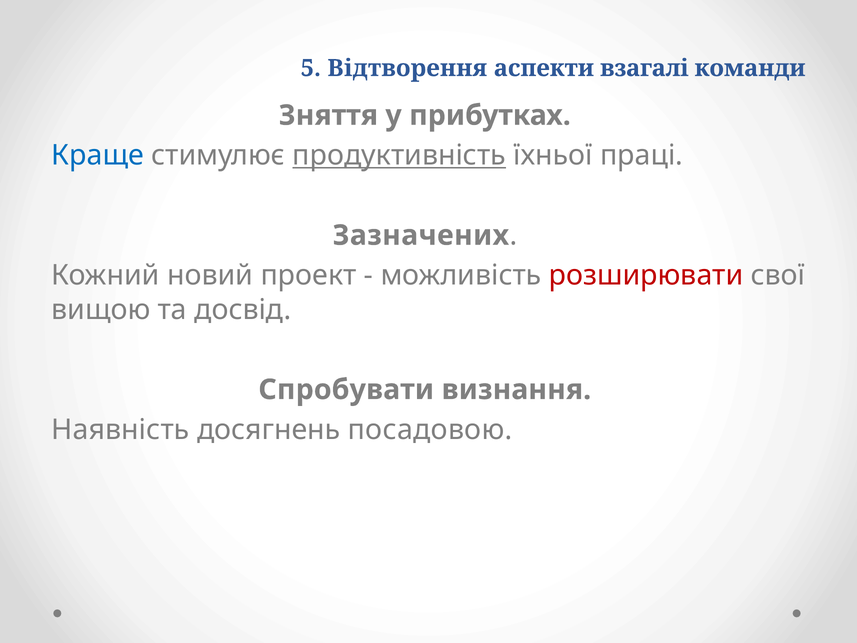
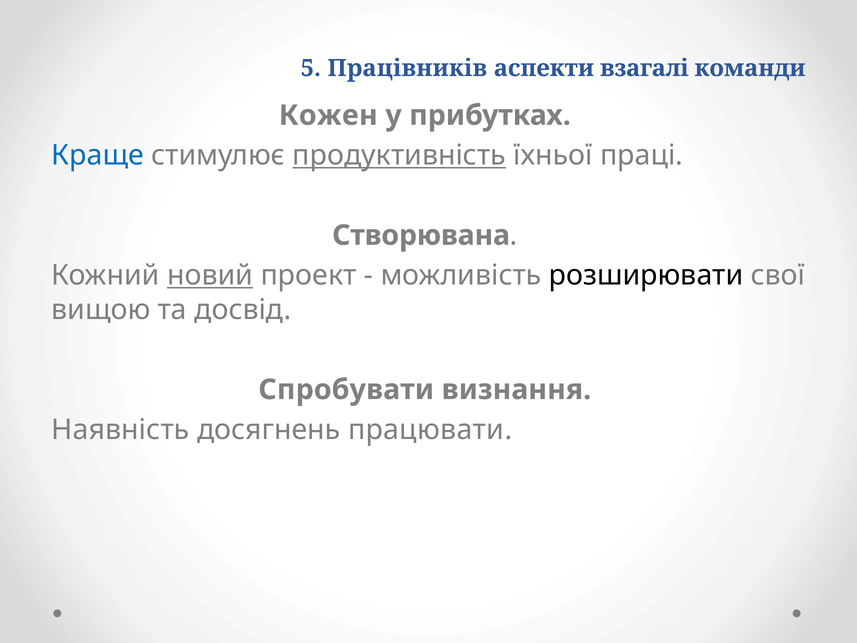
Відтворення: Відтворення -> Працівників (407, 68)
Зняття: Зняття -> Кожен (328, 115)
Зазначених: Зазначених -> Створювана (421, 235)
новий underline: none -> present (210, 275)
розширювати colour: red -> black (646, 275)
посадовою: посадовою -> працювати (430, 429)
